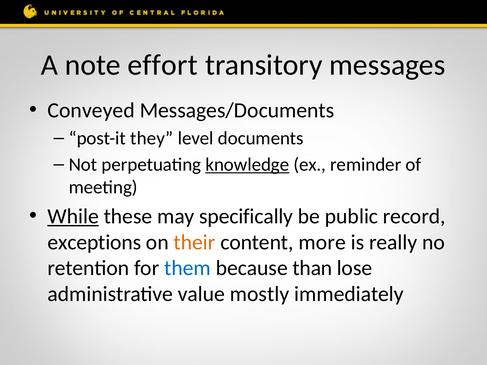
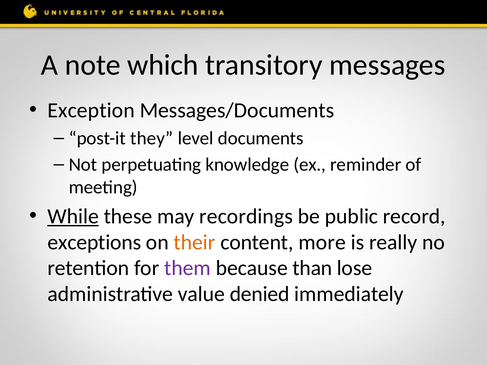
effort: effort -> which (163, 65)
Conveyed: Conveyed -> Exception (91, 110)
knowledge underline: present -> none (247, 165)
specifically: specifically -> recordings (246, 216)
them colour: blue -> purple (187, 268)
mostly: mostly -> denied (260, 294)
